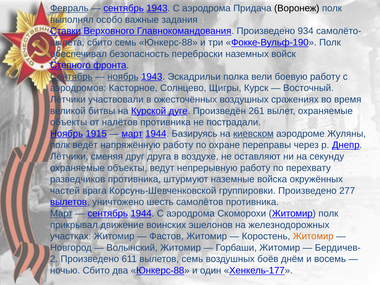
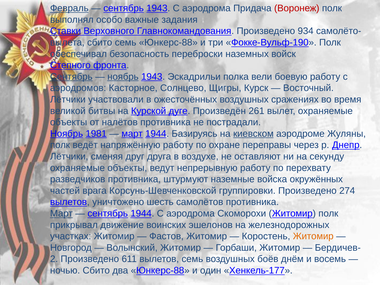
Воронеж colour: black -> red (297, 8)
1915: 1915 -> 1981 (96, 134)
277: 277 -> 274 (347, 191)
